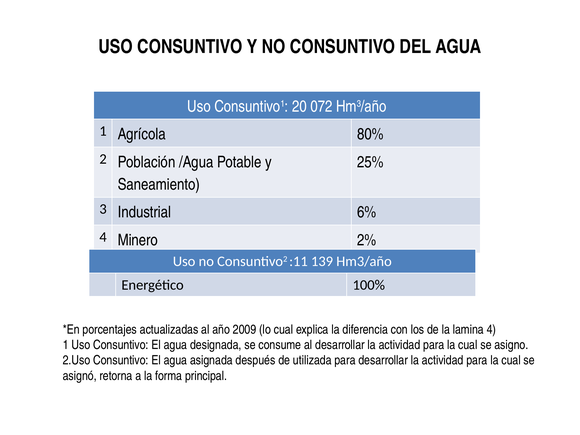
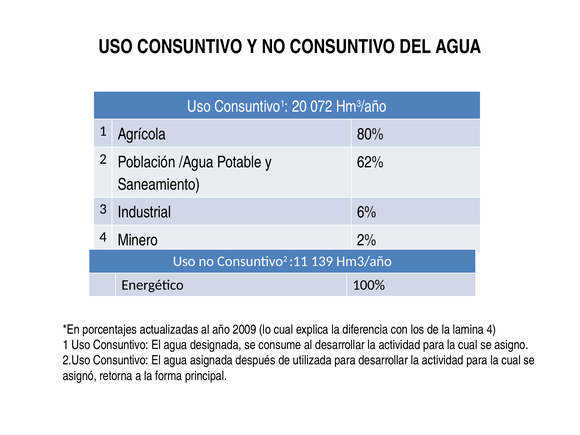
25%: 25% -> 62% (370, 162)
